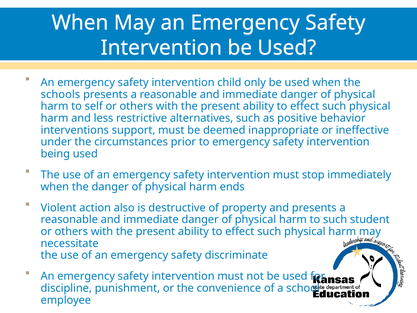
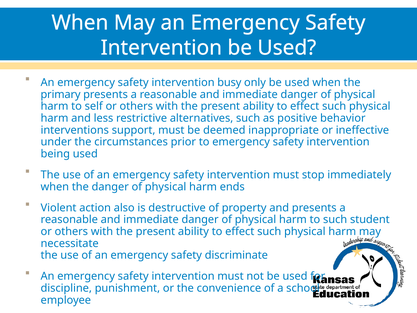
child: child -> busy (229, 82)
schools: schools -> primary (61, 94)
